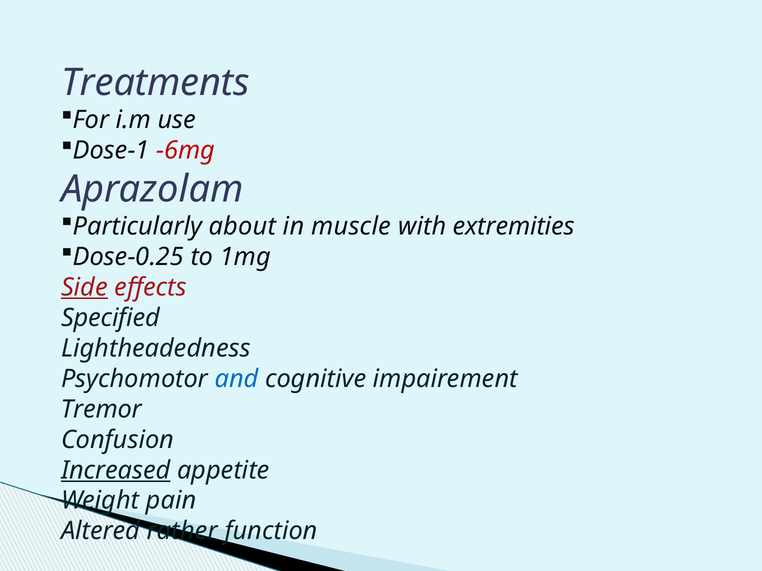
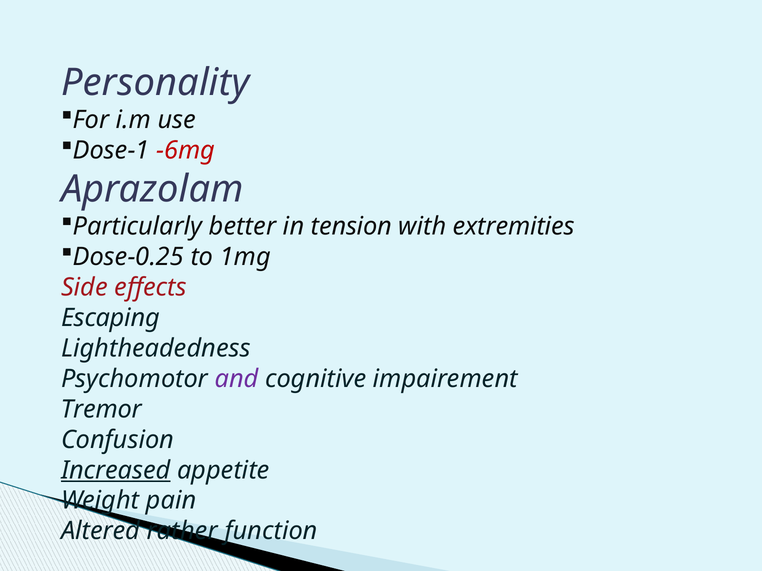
Treatments: Treatments -> Personality (155, 83)
about: about -> better (243, 227)
muscle: muscle -> tension (351, 227)
Side underline: present -> none (84, 288)
Specified: Specified -> Escaping (110, 318)
and colour: blue -> purple (237, 379)
